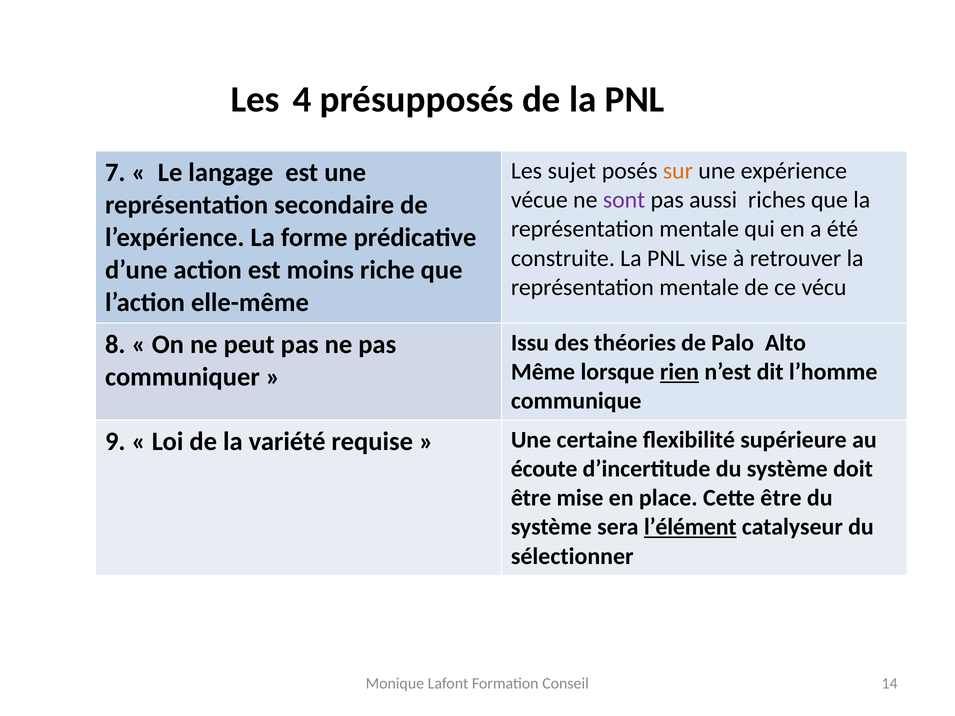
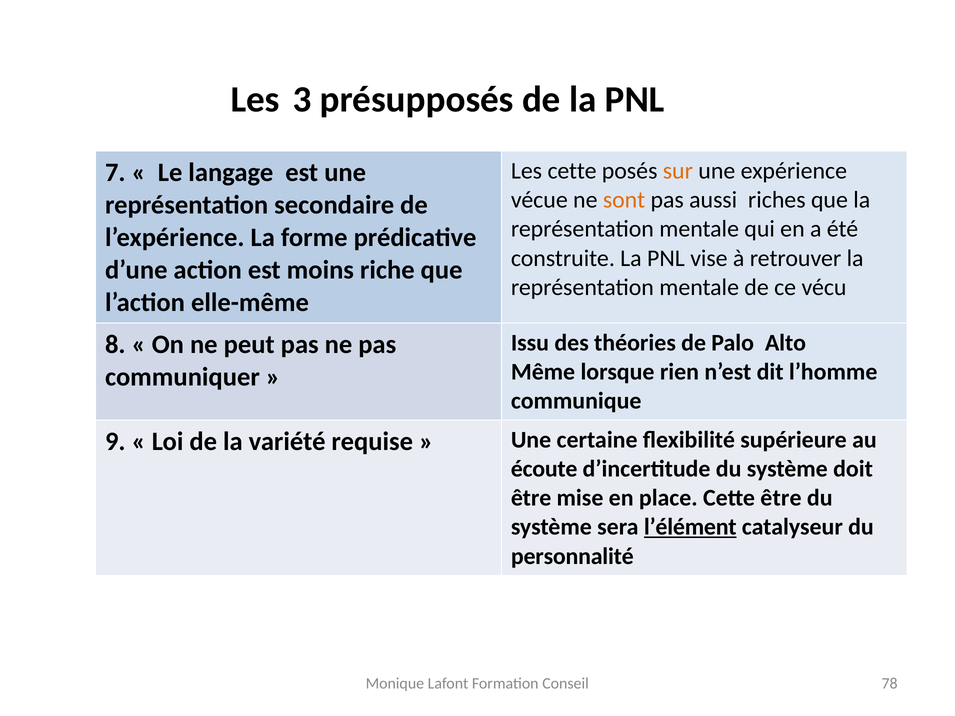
4: 4 -> 3 (302, 99)
Les sujet: sujet -> cette (572, 171)
sont colour: purple -> orange (624, 200)
rien underline: present -> none (679, 372)
sélectionner: sélectionner -> personnalité (572, 556)
14: 14 -> 78 (890, 684)
